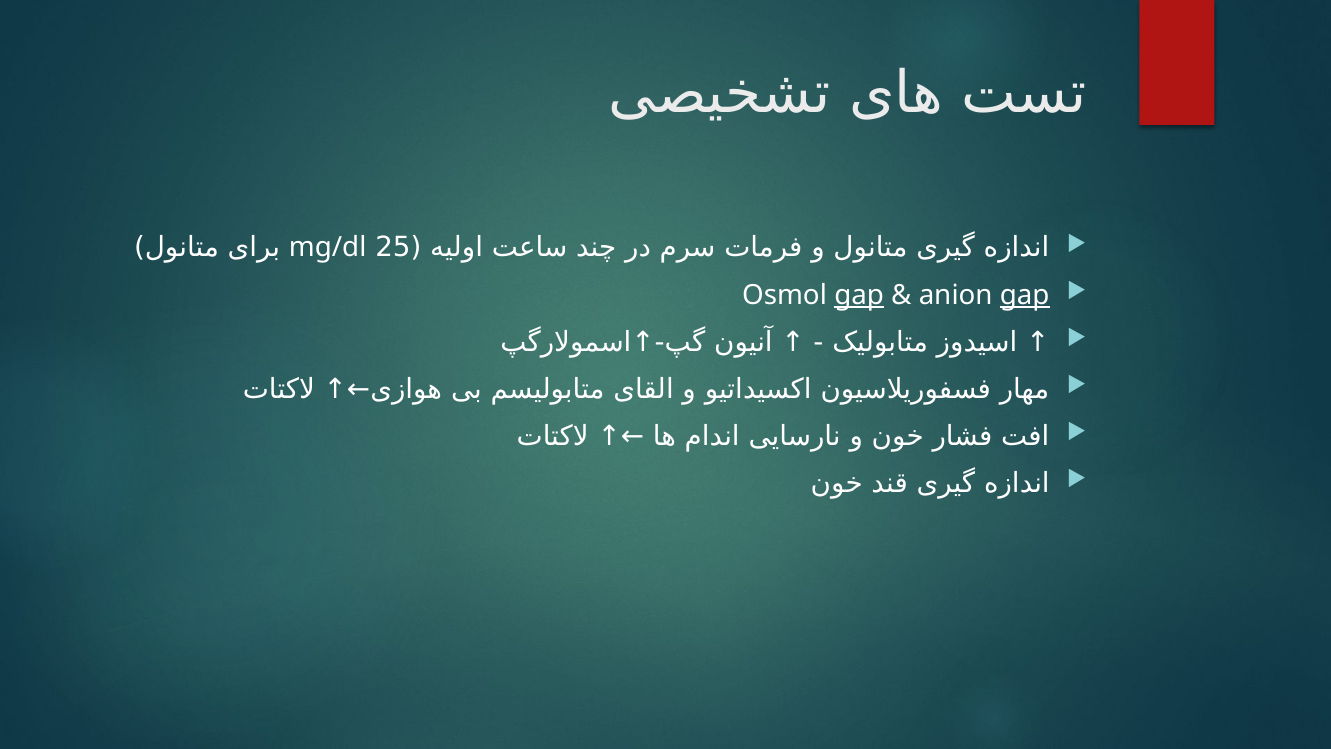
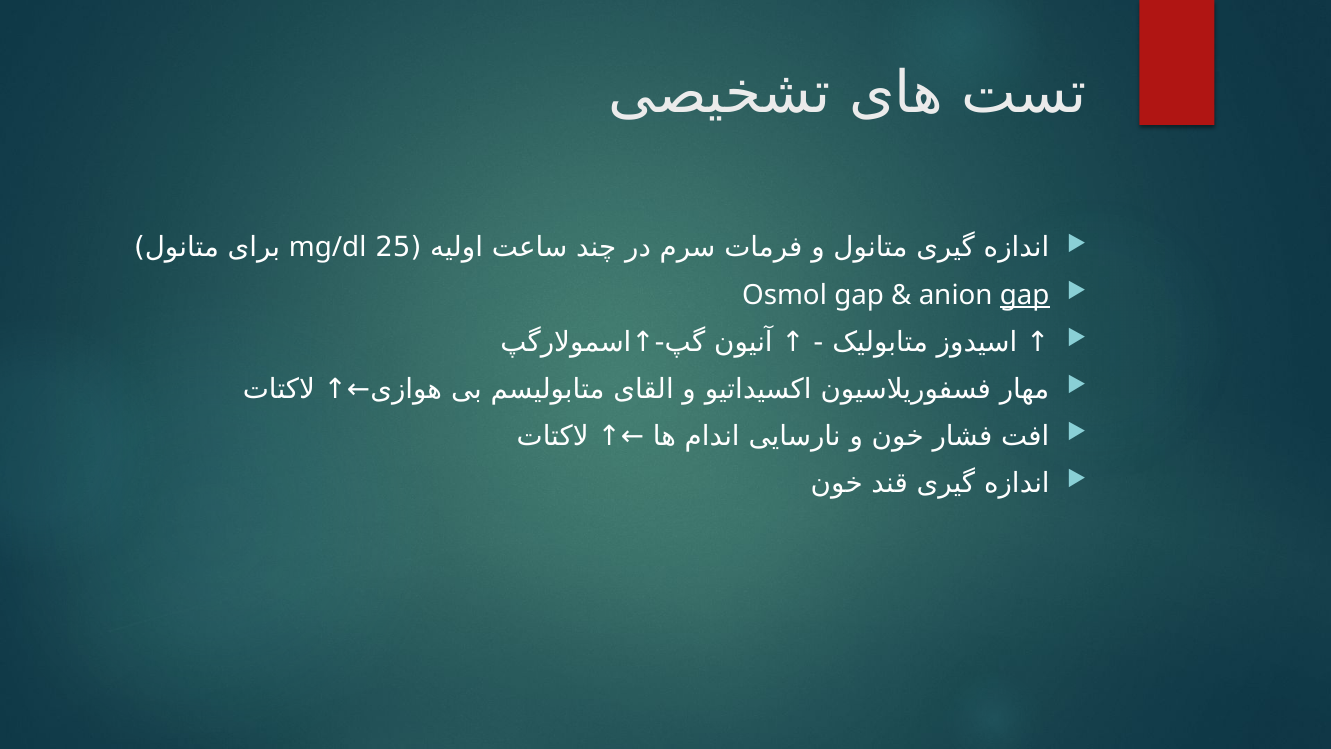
gap underline: present -> none (859, 295)
